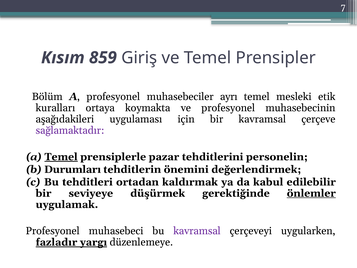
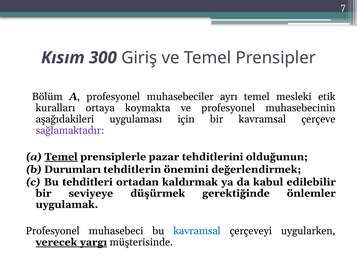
859: 859 -> 300 (103, 58)
personelin: personelin -> olduğunun (277, 157)
önlemler underline: present -> none (311, 193)
kavramsal colour: purple -> blue (197, 231)
fazladır: fazladır -> verecek (56, 242)
düzenlemeye: düzenlemeye -> müşterisinde (141, 242)
